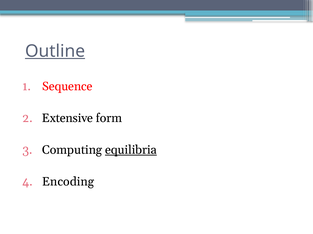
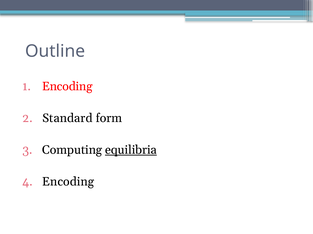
Outline underline: present -> none (55, 51)
Sequence: Sequence -> Encoding (67, 87)
Extensive: Extensive -> Standard (67, 119)
